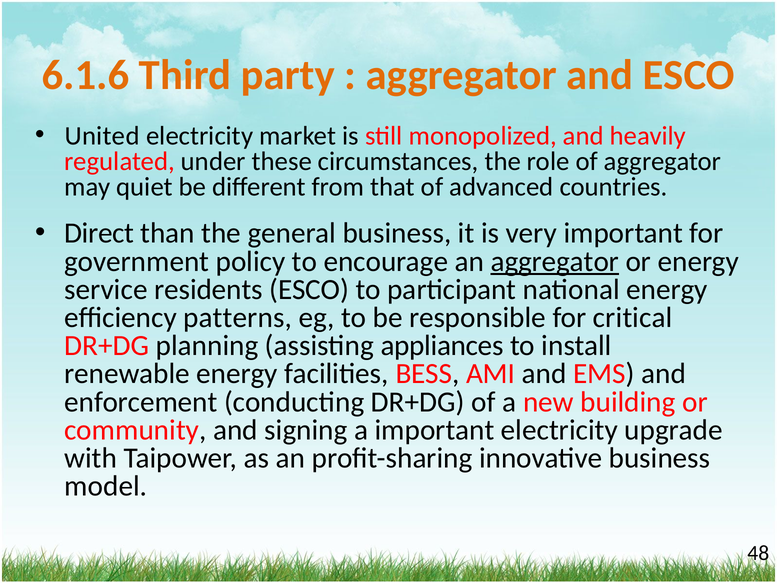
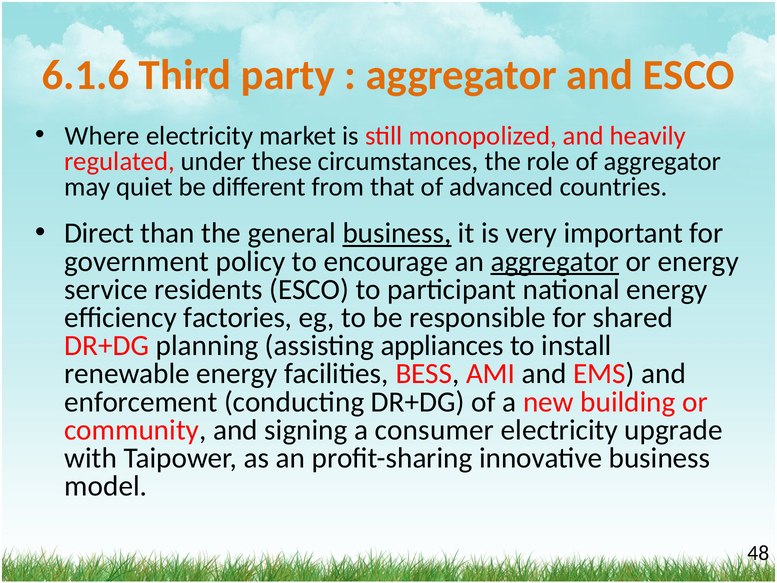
United: United -> Where (102, 136)
business underline: none -> present (397, 233)
patterns: patterns -> factories (238, 317)
critical: critical -> shared (633, 317)
a important: important -> consumer (434, 430)
